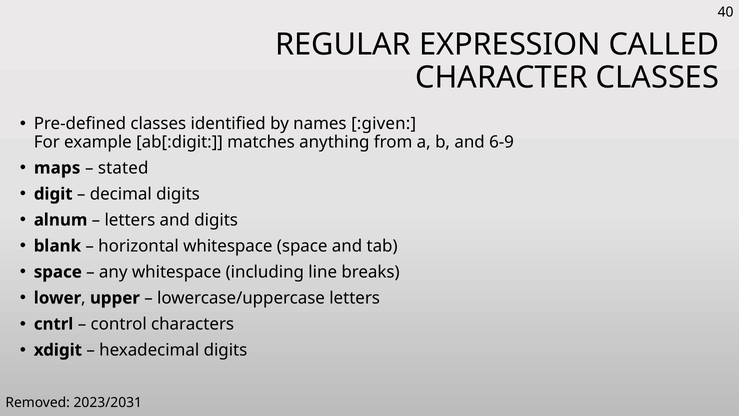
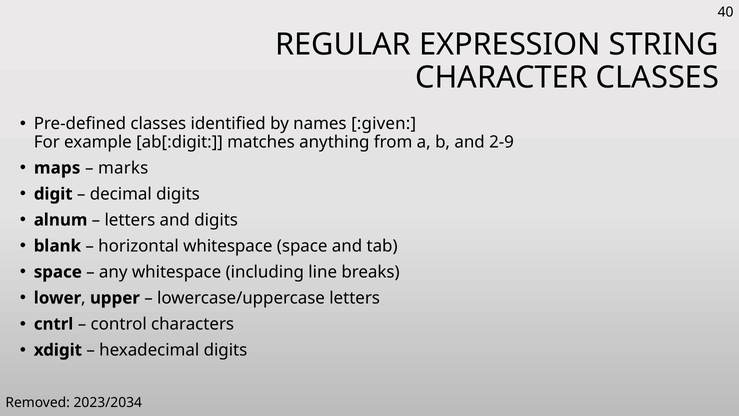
CALLED: CALLED -> STRING (664, 44)
6-9: 6-9 -> 2-9 (502, 142)
stated: stated -> marks (123, 168)
2023/2031: 2023/2031 -> 2023/2034 (108, 403)
